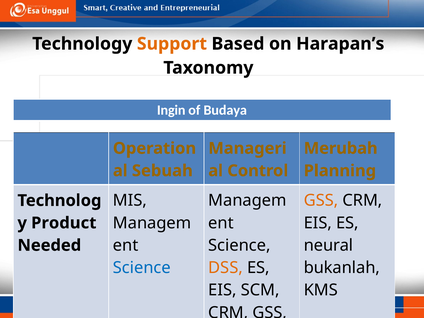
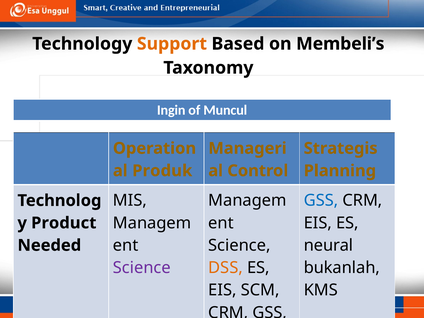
Harapan’s: Harapan’s -> Membeli’s (340, 44)
Budaya: Budaya -> Muncul (225, 110)
Merubah: Merubah -> Strategis (341, 148)
Sebuah: Sebuah -> Produk (162, 171)
GSS colour: orange -> blue (321, 201)
Science colour: blue -> purple (142, 268)
